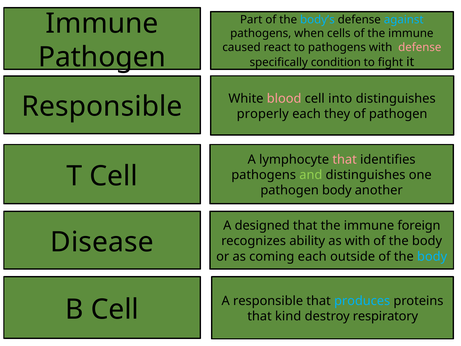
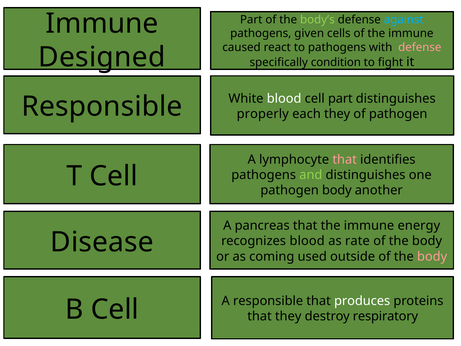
body’s colour: light blue -> light green (317, 20)
when: when -> given (309, 33)
Pathogen: Pathogen -> Designed (102, 57)
blood colour: pink -> white (284, 99)
cell into: into -> part (340, 99)
designed: designed -> pancreas (262, 226)
foreign: foreign -> energy (419, 226)
recognizes ability: ability -> blood (307, 241)
as with: with -> rate (357, 241)
coming each: each -> used (312, 256)
body colour: light blue -> pink (432, 256)
produces colour: light blue -> white (362, 301)
that kind: kind -> they (288, 316)
